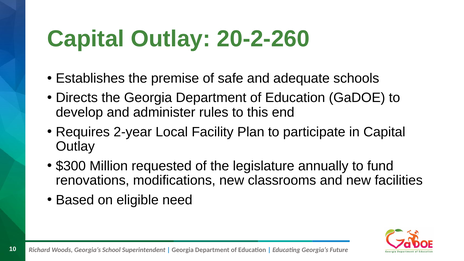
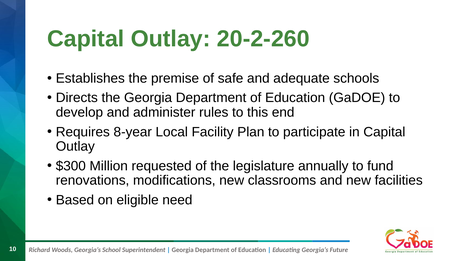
2-year: 2-year -> 8-year (133, 132)
